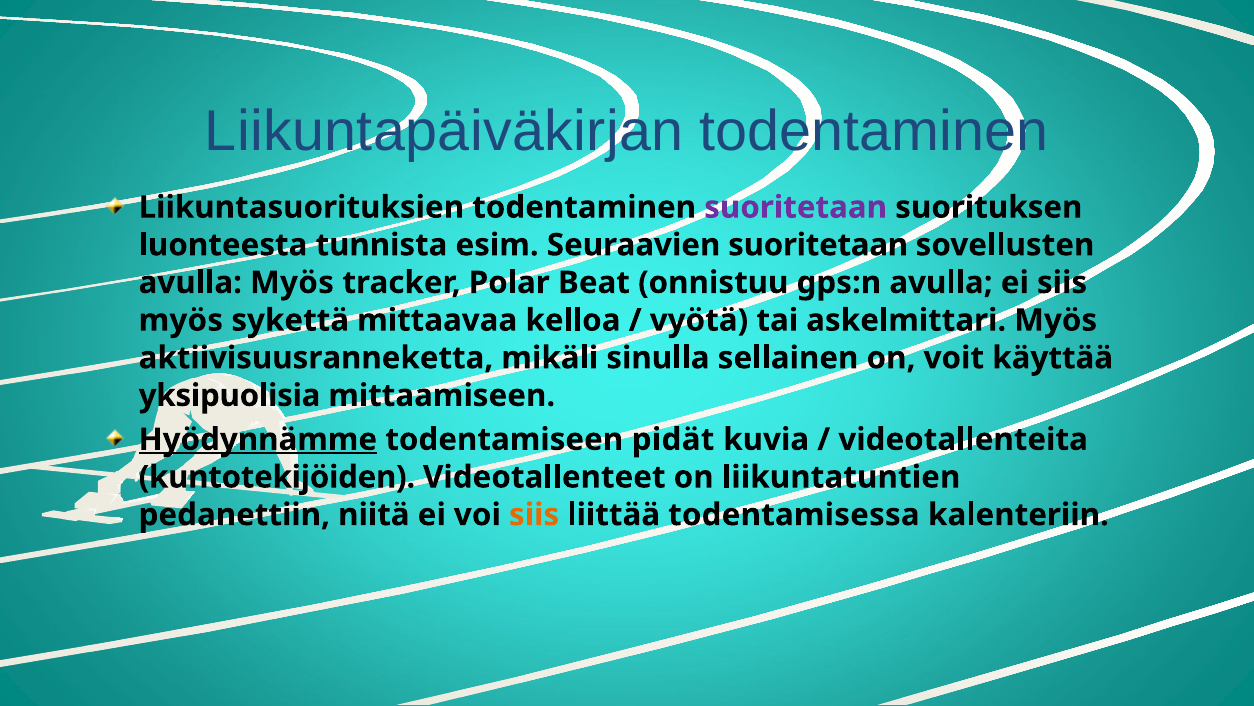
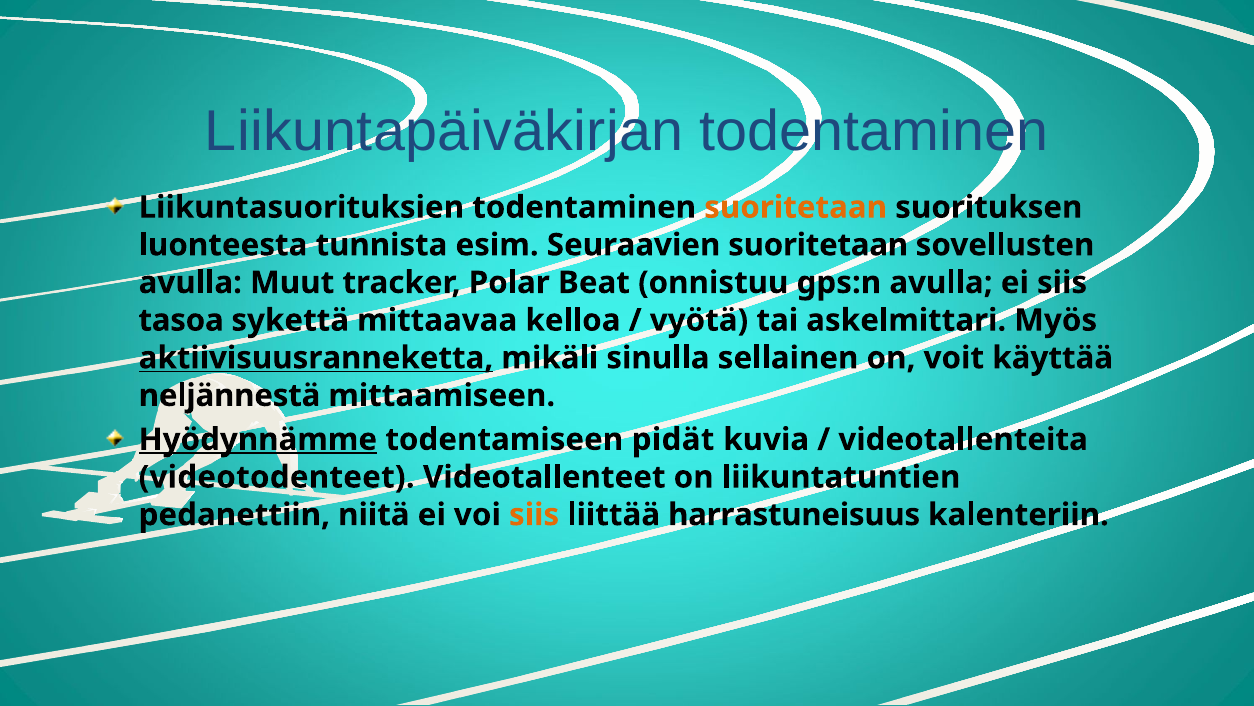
suoritetaan colour: purple -> orange (796, 207)
avulla Myös: Myös -> Muut (292, 282)
myös: myös -> tasoa (181, 320)
aktiivisuusranneketta underline: none -> present (316, 358)
yksipuolisia: yksipuolisia -> neljännestä (230, 395)
kuntotekijöiden: kuntotekijöiden -> videotodenteet (277, 477)
todentamisessa: todentamisessa -> harrastuneisuus (794, 514)
